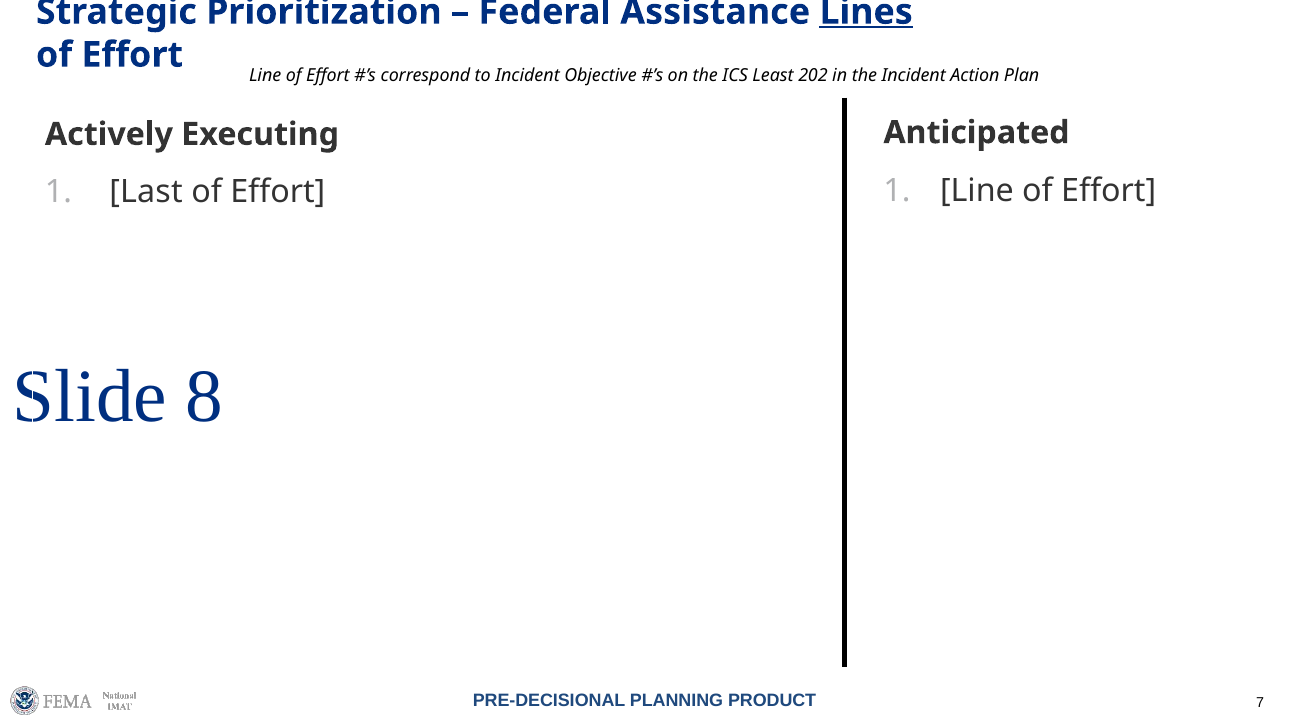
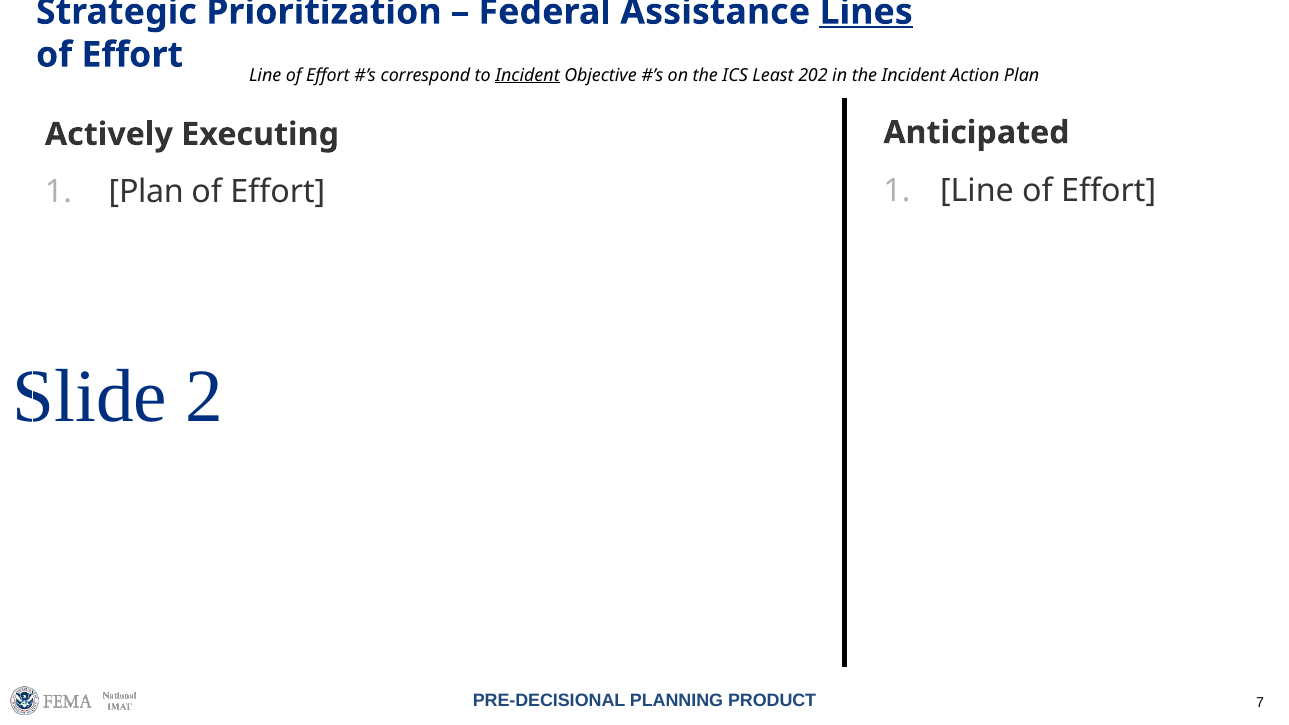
Incident underline: none -> present (528, 75)
Last: Last -> Plan (146, 192)
8: 8 -> 2 (205, 396)
